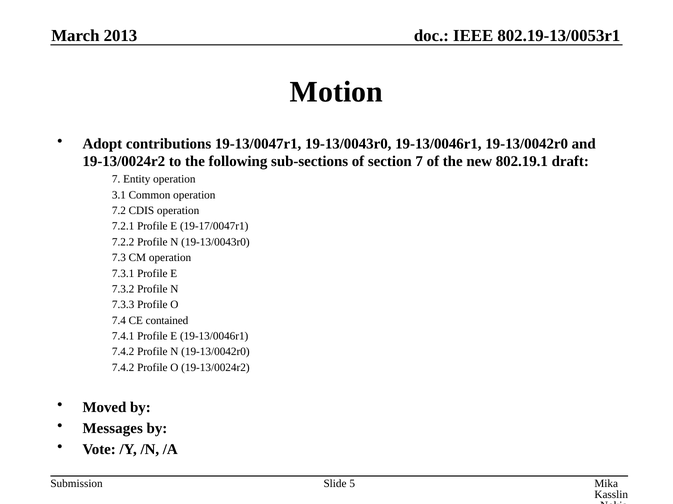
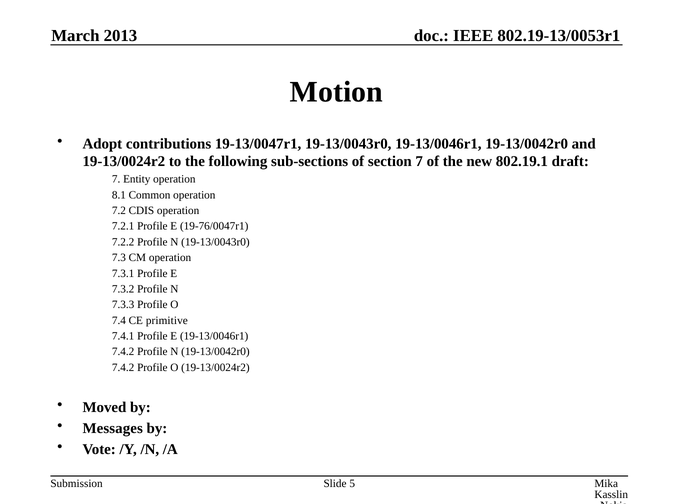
3.1: 3.1 -> 8.1 (119, 195)
19-17/0047r1: 19-17/0047r1 -> 19-76/0047r1 (214, 227)
contained: contained -> primitive (167, 321)
